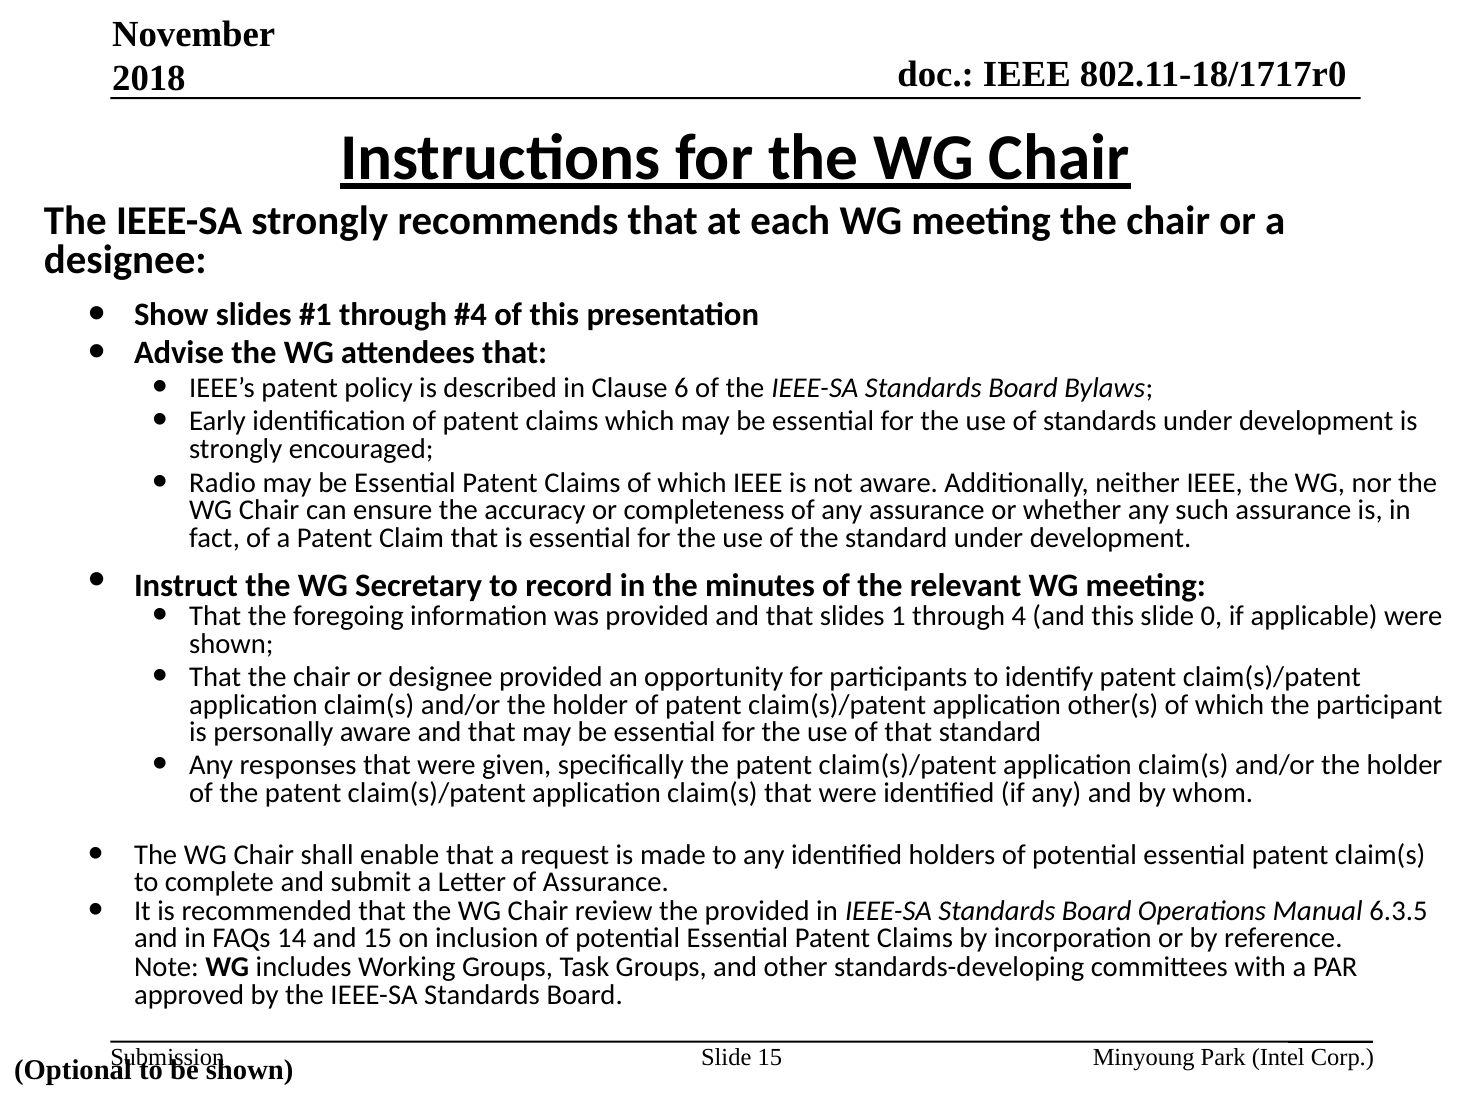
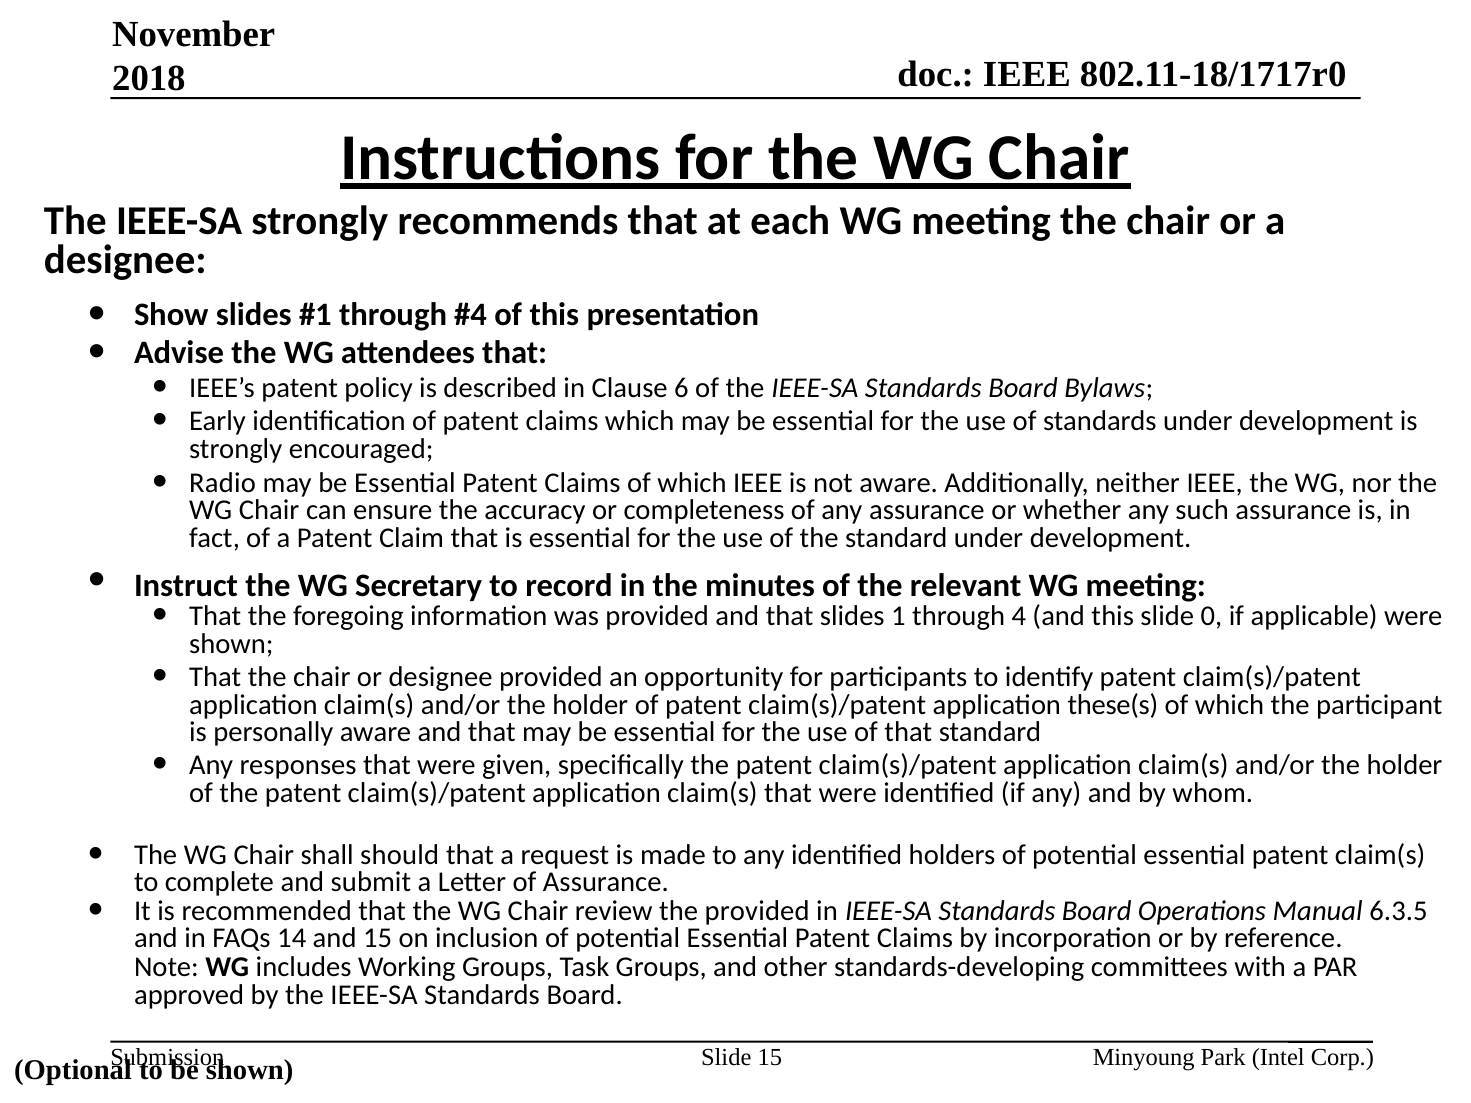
other(s: other(s -> these(s (1113, 705)
enable: enable -> should (400, 855)
